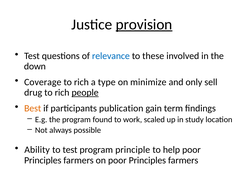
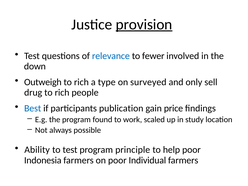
these: these -> fewer (153, 56)
Coverage: Coverage -> Outweigh (43, 82)
minimize: minimize -> surveyed (148, 82)
people underline: present -> none (85, 93)
Best colour: orange -> blue (33, 108)
term: term -> price (173, 108)
Principles: Principles -> Indonesia (43, 160)
on poor Principles: Principles -> Individual (147, 160)
